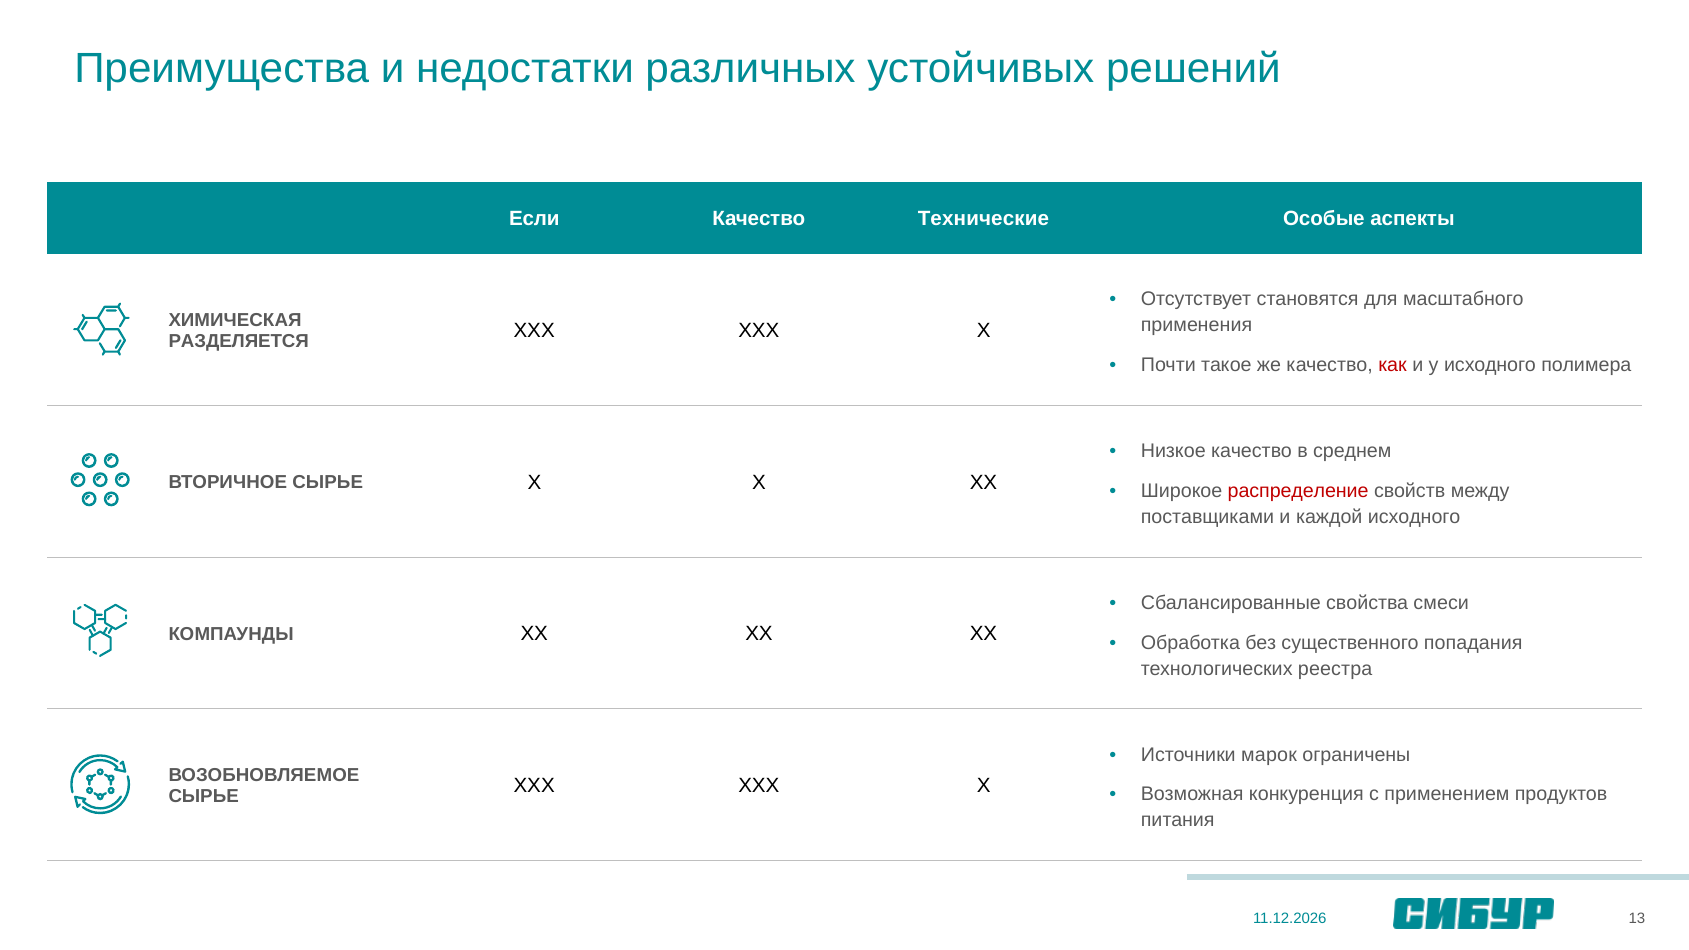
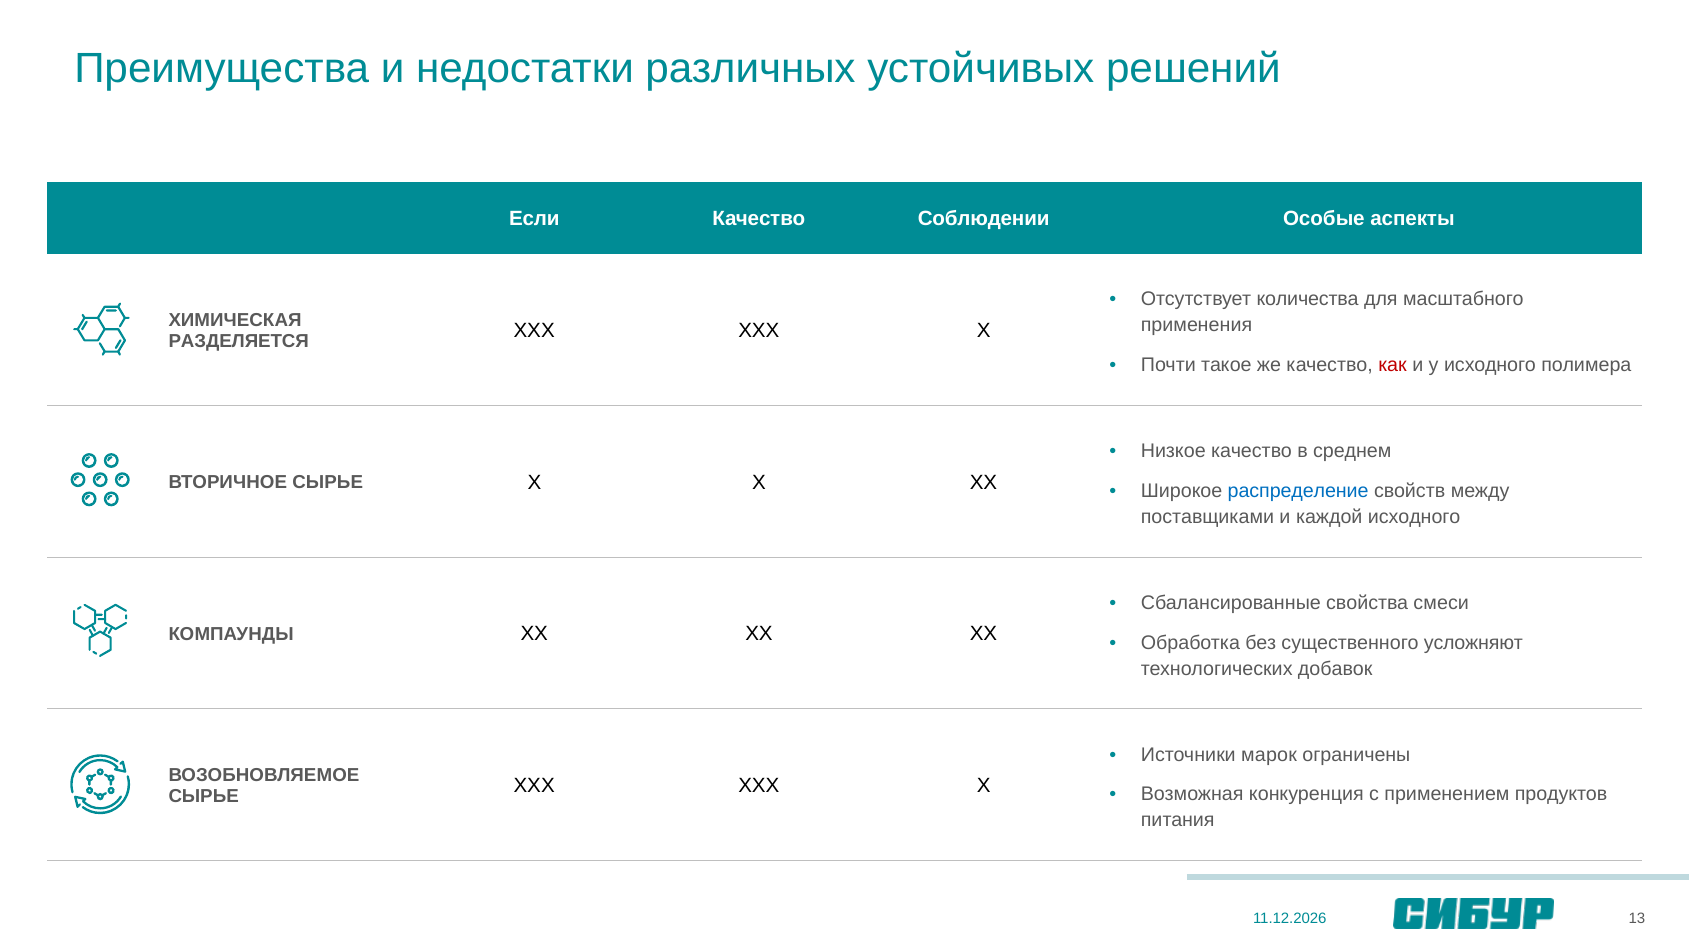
Технические: Технические -> Соблюдении (984, 219)
становятся: становятся -> количества (1308, 299)
распределение colour: red -> blue (1298, 491)
попадания: попадания -> усложняют (1473, 643)
реестра: реестра -> добавок (1335, 669)
